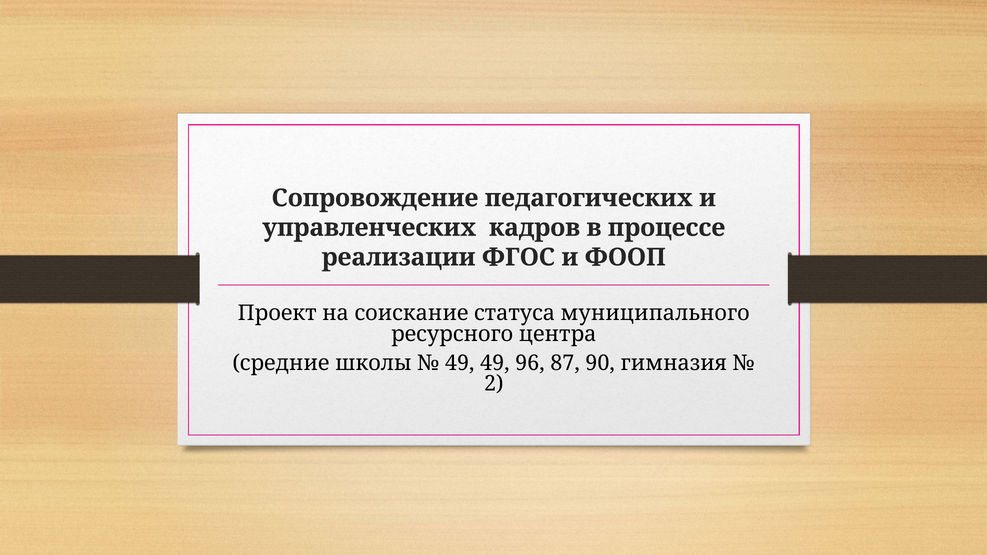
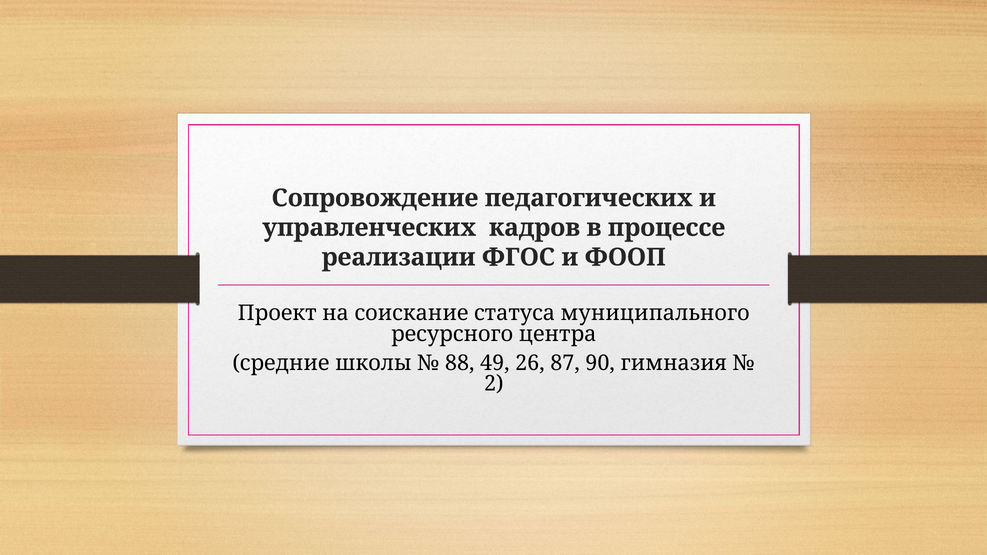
49: 49 -> 88 (460, 363)
96: 96 -> 26 (530, 363)
